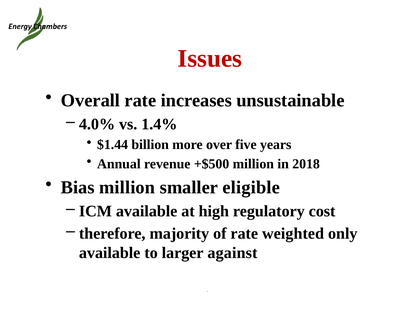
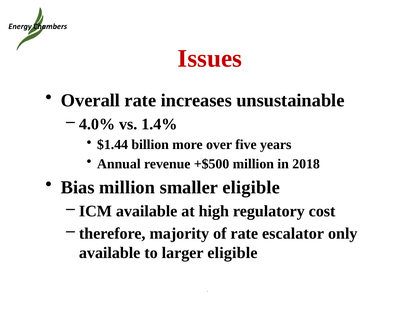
weighted: weighted -> escalator (293, 233)
larger against: against -> eligible (232, 253)
